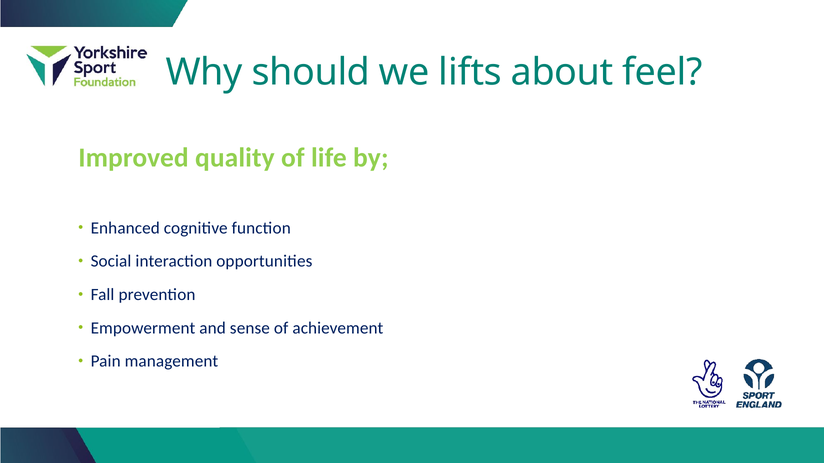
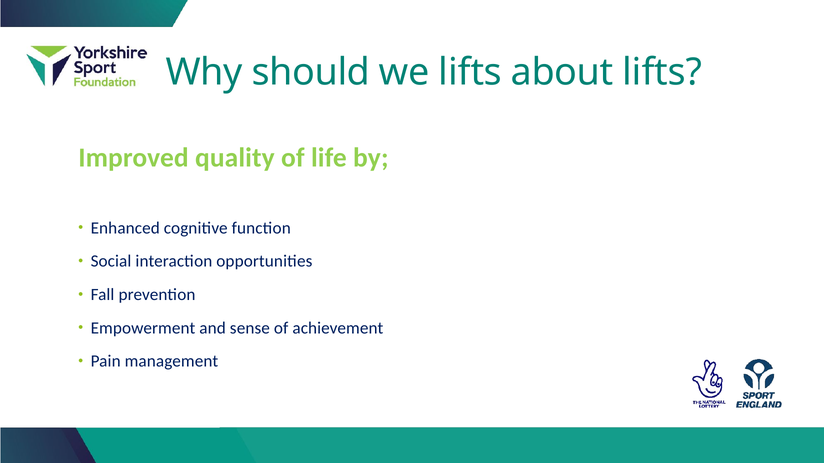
about feel: feel -> lifts (662, 72)
